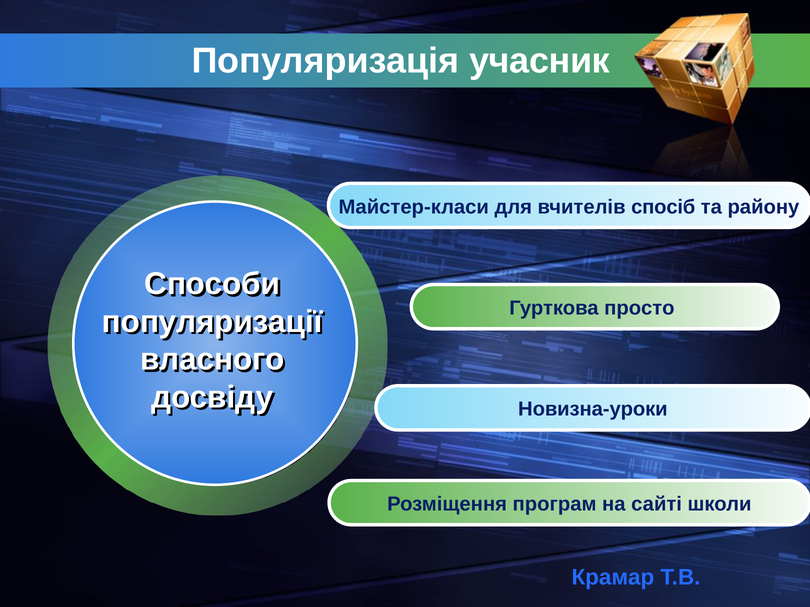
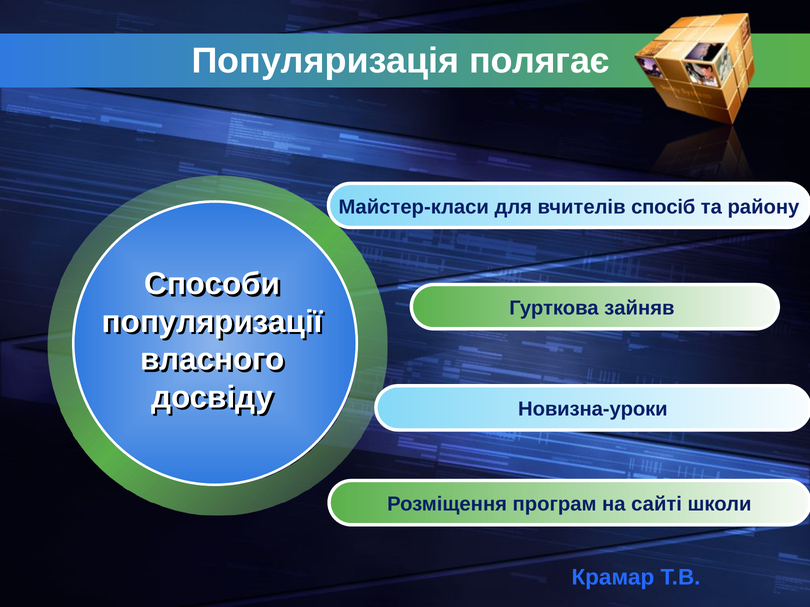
учасник: учасник -> полягає (539, 61)
просто: просто -> зайняв (639, 308)
